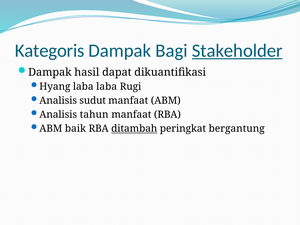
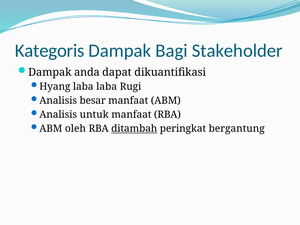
Stakeholder underline: present -> none (237, 51)
hasil: hasil -> anda (87, 72)
sudut: sudut -> besar (93, 101)
tahun: tahun -> untuk (94, 115)
baik: baik -> oleh (75, 129)
